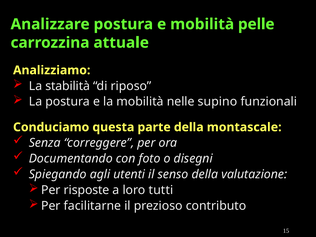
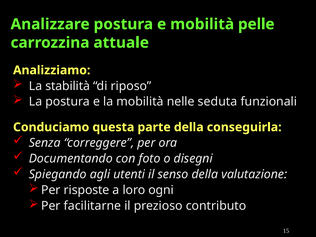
supino: supino -> seduta (218, 102)
montascale: montascale -> conseguirla (244, 127)
tutti: tutti -> ogni (161, 190)
